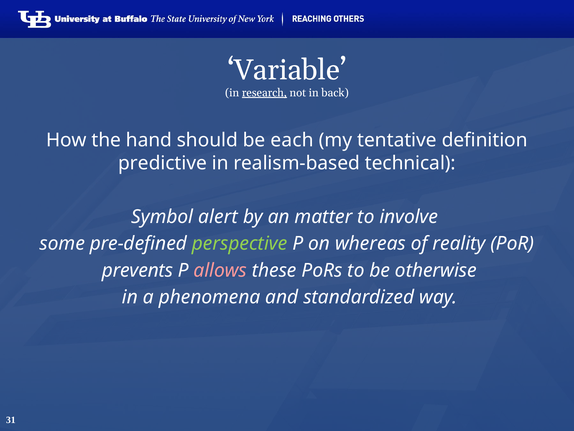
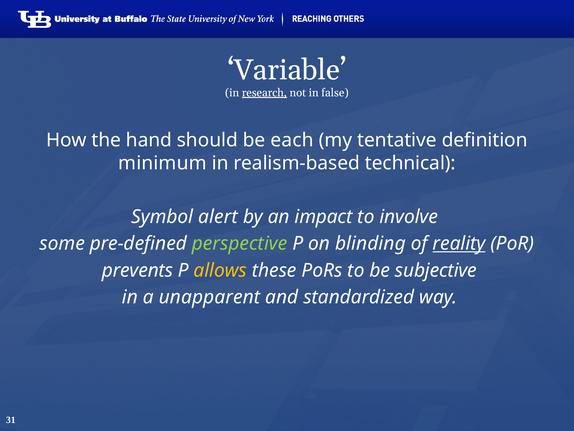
back: back -> false (335, 93)
predictive: predictive -> minimum (162, 163)
matter: matter -> impact (324, 217)
whereas: whereas -> blinding (370, 243)
reality underline: none -> present (459, 243)
allows colour: pink -> yellow (220, 270)
otherwise: otherwise -> subjective (436, 270)
phenomena: phenomena -> unapparent (210, 297)
